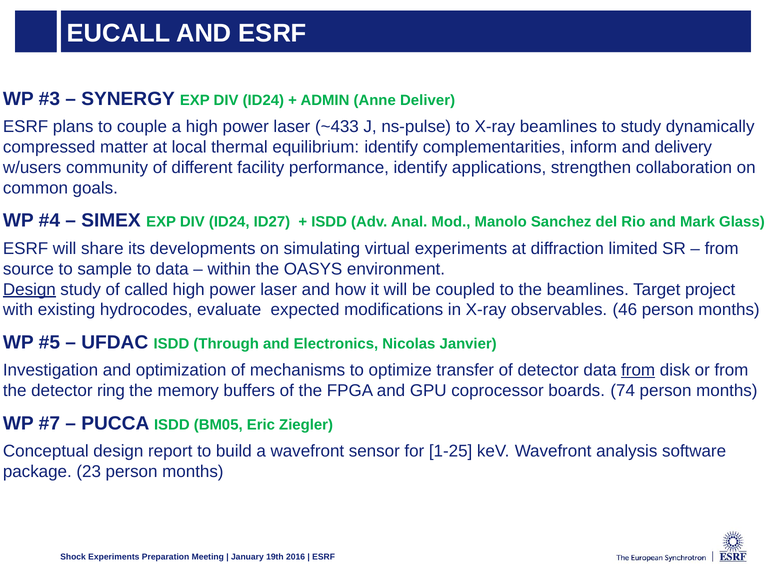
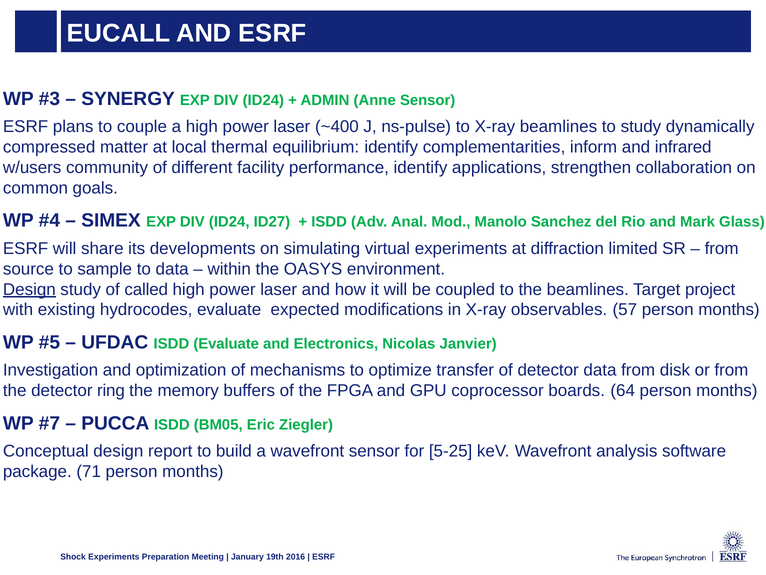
Anne Deliver: Deliver -> Sensor (428, 100)
~433: ~433 -> ~400 (337, 127)
delivery: delivery -> infrared (683, 147)
46: 46 -> 57 (625, 310)
ISDD Through: Through -> Evaluate (226, 343)
from underline: present -> none (638, 370)
74: 74 -> 64 (623, 390)
1-25: 1-25 -> 5-25 (451, 451)
23: 23 -> 71 (89, 471)
